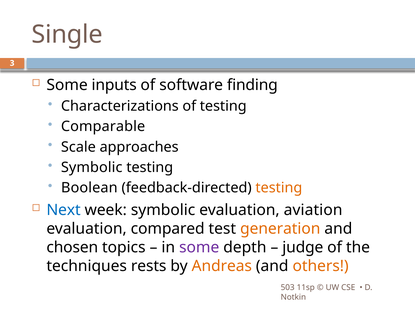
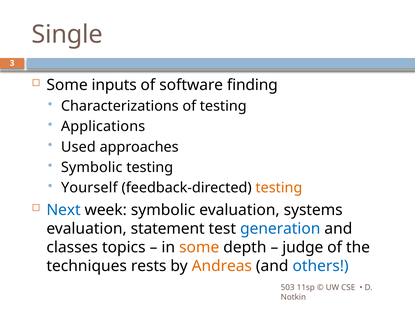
Comparable: Comparable -> Applications (103, 127)
Scale: Scale -> Used (78, 147)
Boolean: Boolean -> Yourself (89, 188)
aviation: aviation -> systems (313, 210)
compared: compared -> statement (168, 229)
generation colour: orange -> blue (280, 229)
chosen: chosen -> classes (72, 247)
some colour: purple -> orange (199, 247)
others colour: orange -> blue (321, 266)
